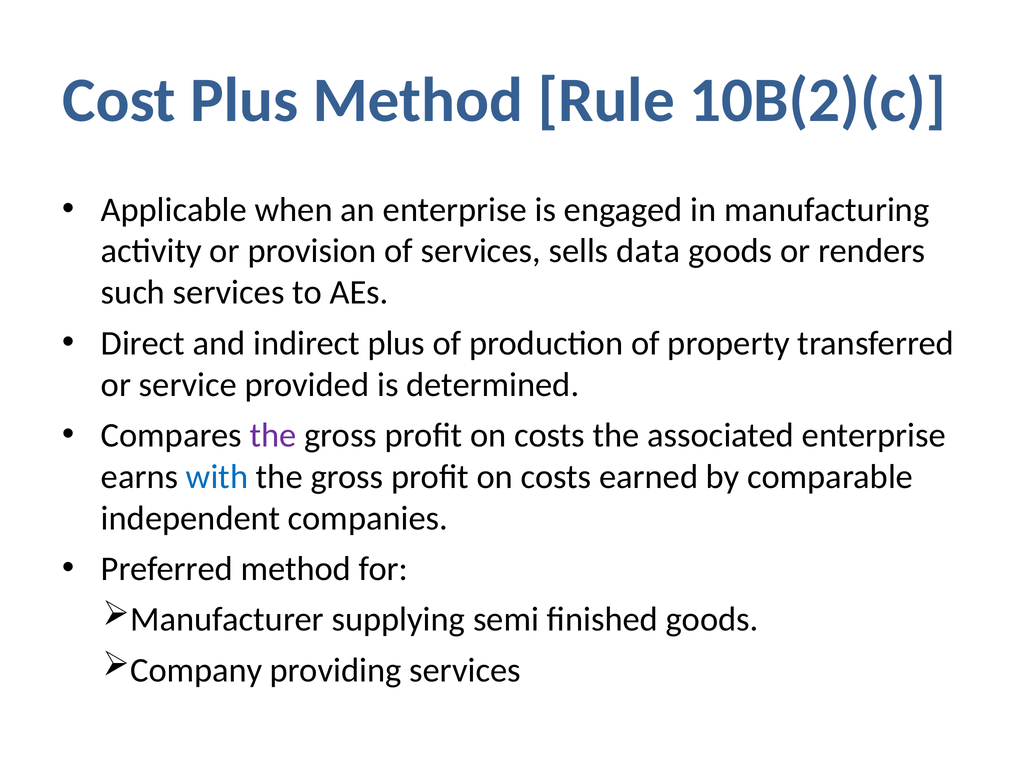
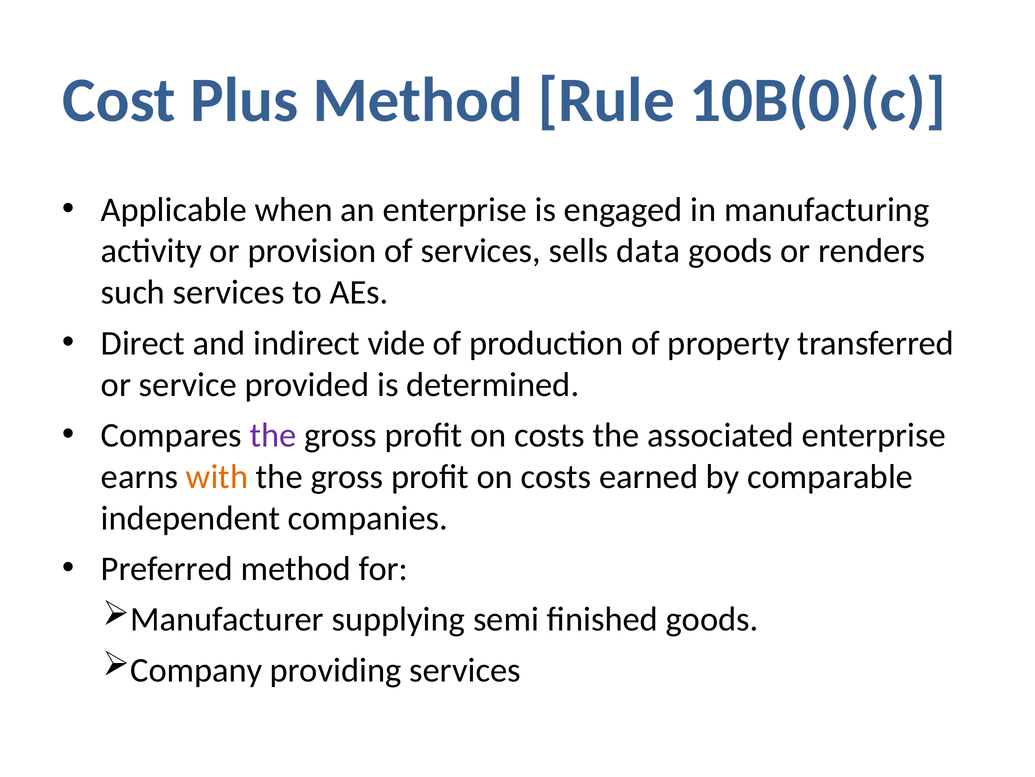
10B(2)(c: 10B(2)(c -> 10B(0)(c (818, 100)
indirect plus: plus -> vide (396, 343)
with colour: blue -> orange (217, 476)
